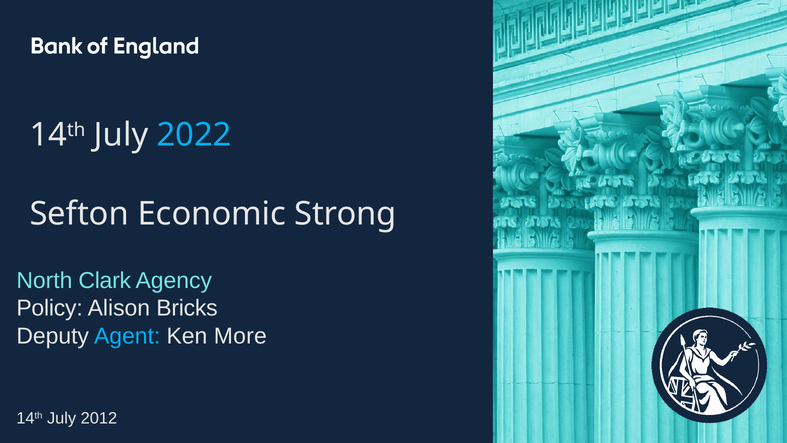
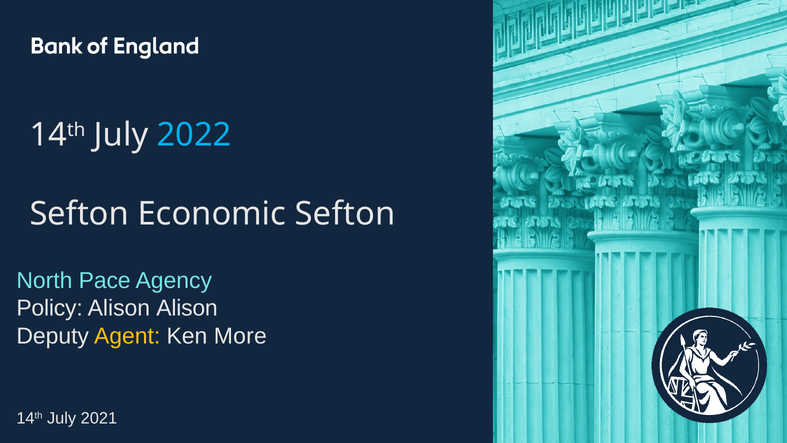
Economic Strong: Strong -> Sefton (345, 214)
Clark: Clark -> Pace (105, 281)
Alison Bricks: Bricks -> Alison (187, 308)
Agent colour: light blue -> yellow (127, 336)
2012: 2012 -> 2021 (99, 418)
